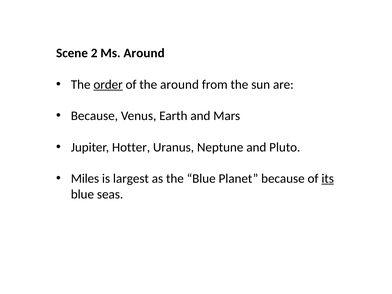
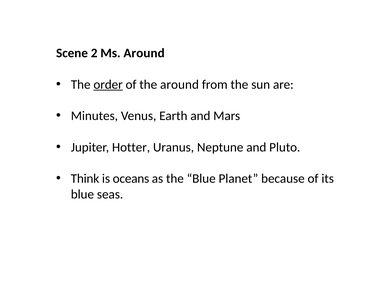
Because: Because -> Minutes (94, 116)
Miles: Miles -> Think (85, 179)
largest: largest -> oceans (131, 179)
its underline: present -> none (328, 179)
